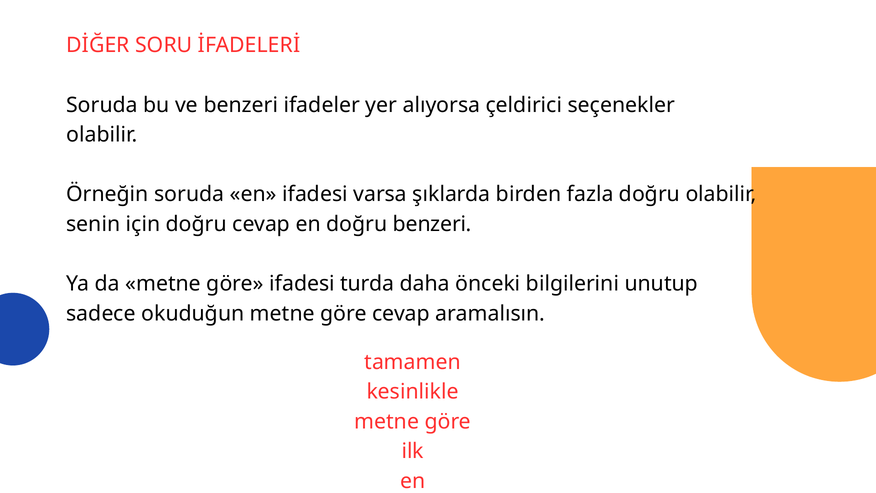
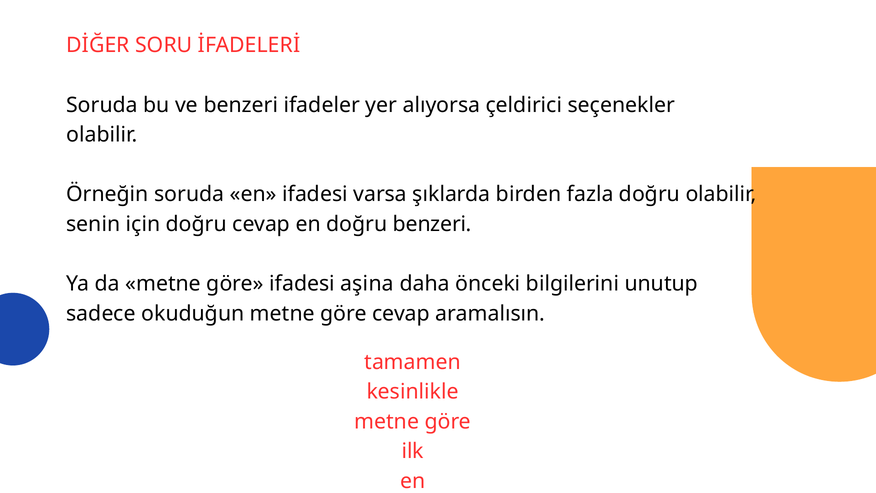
turda: turda -> aşina (367, 284)
